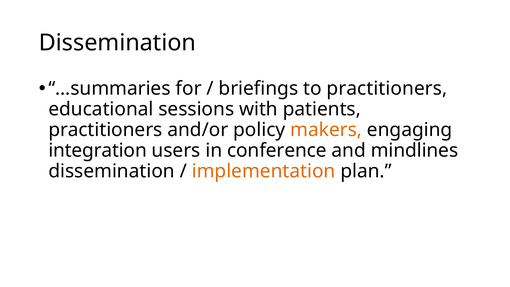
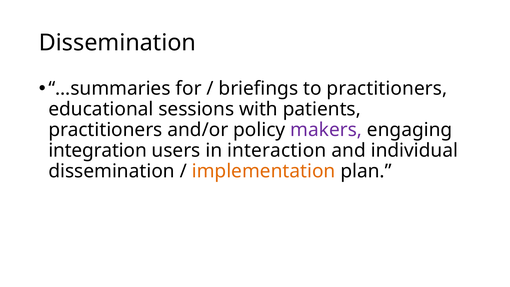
makers colour: orange -> purple (326, 130)
conference: conference -> interaction (277, 150)
mindlines: mindlines -> individual (414, 150)
